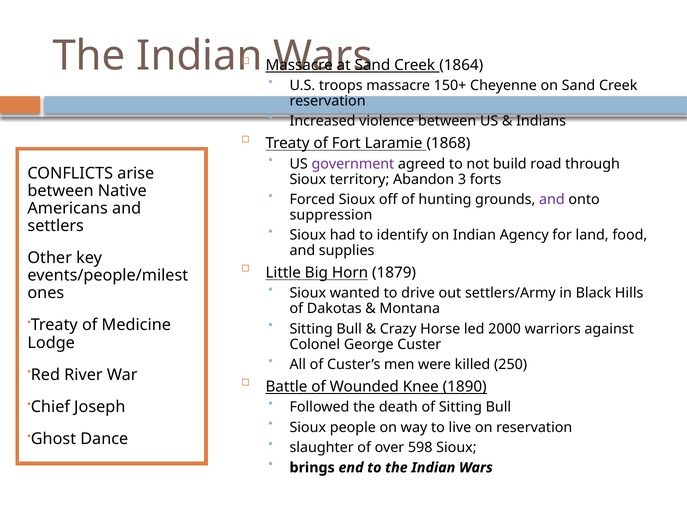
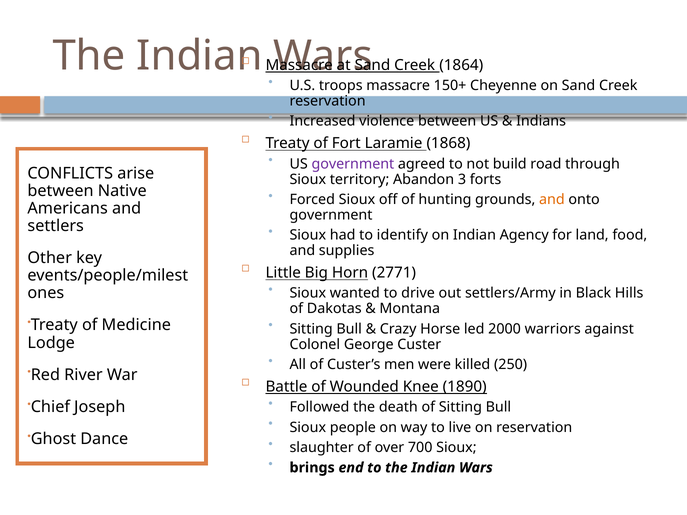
and colour: purple -> orange (552, 200)
suppression: suppression -> government (331, 215)
1879: 1879 -> 2771 (394, 273)
598: 598 -> 700 (420, 448)
